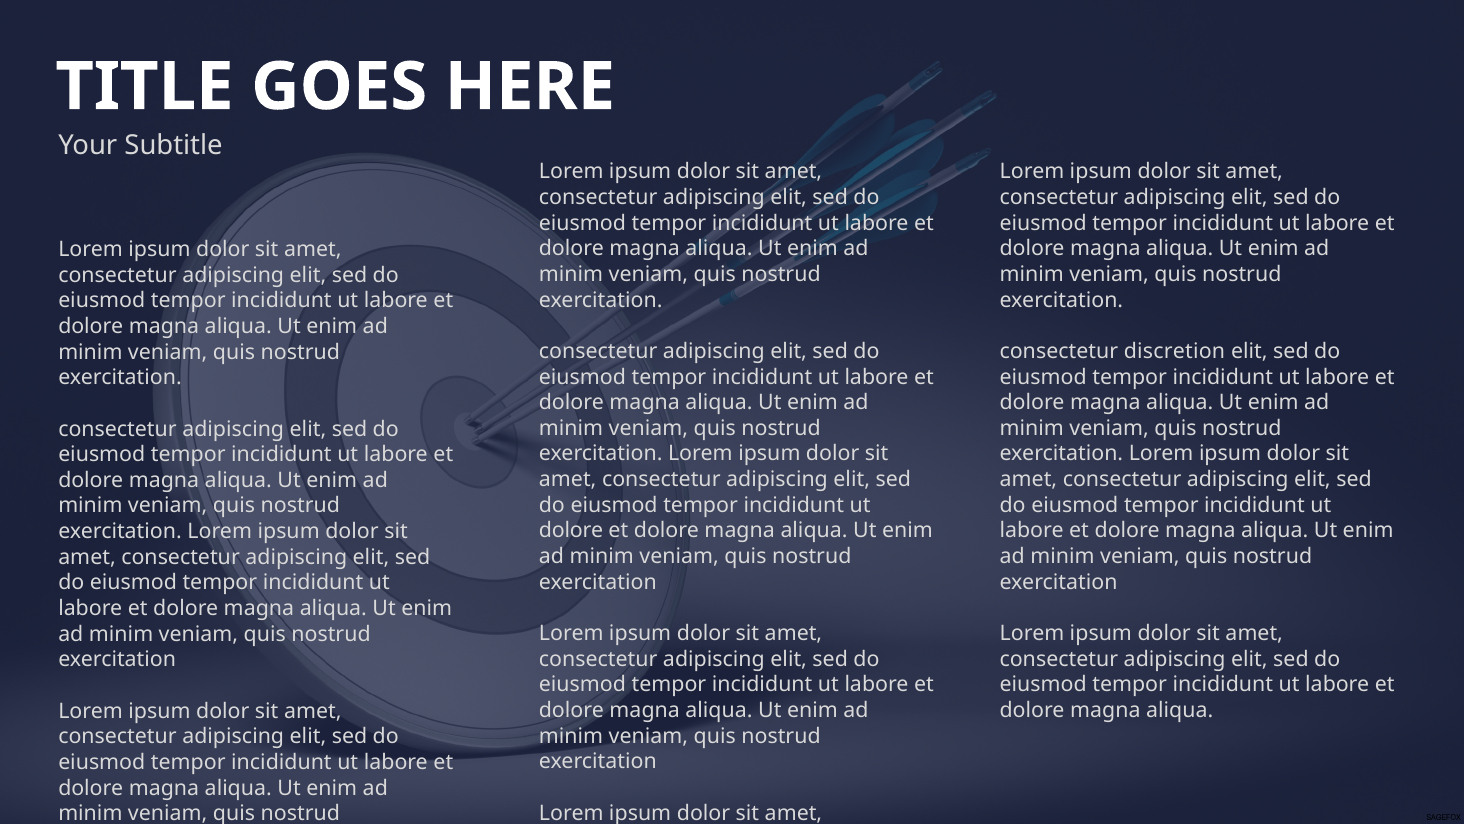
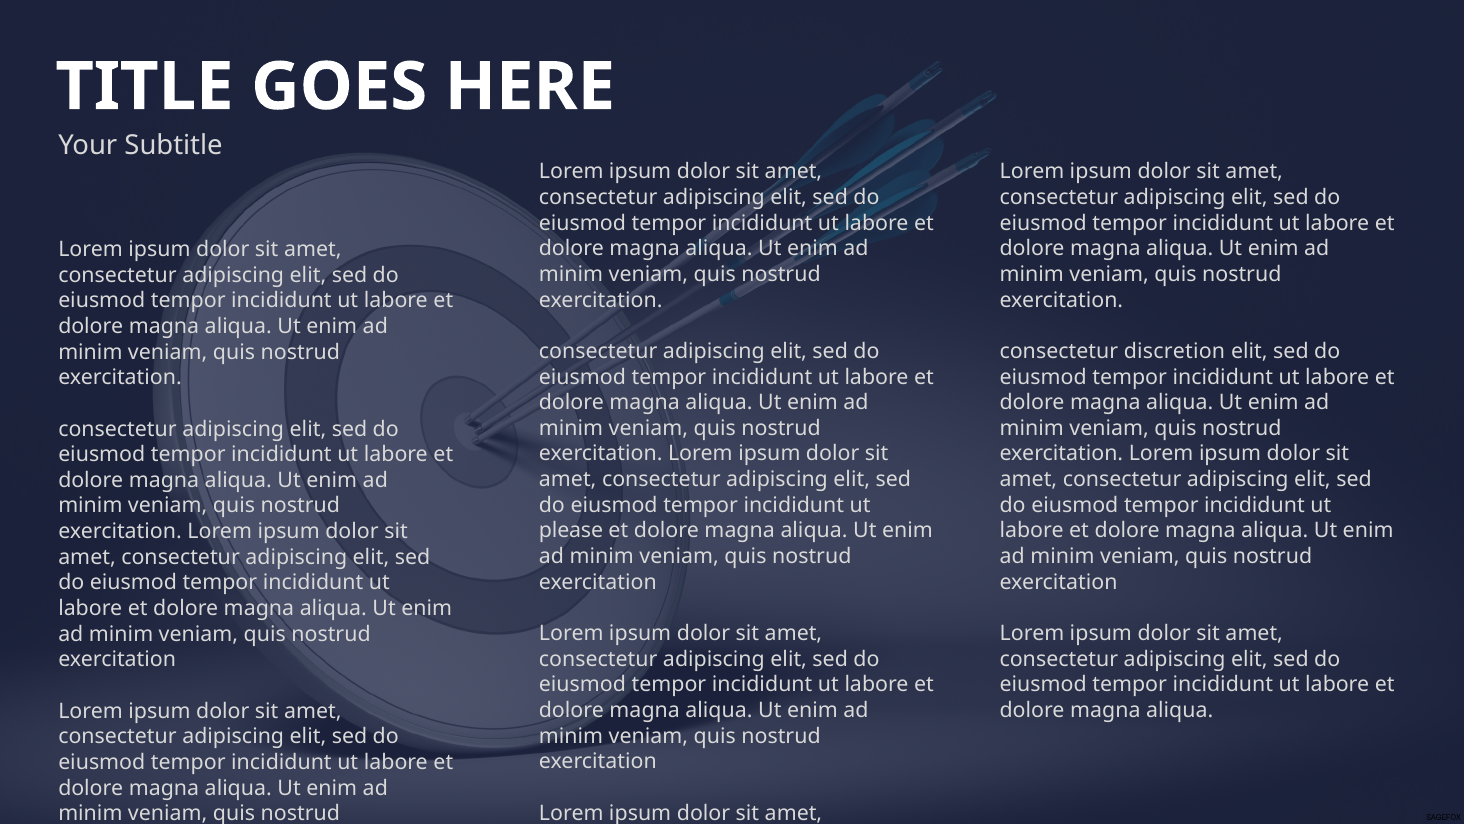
dolore: dolore -> please (571, 531)
